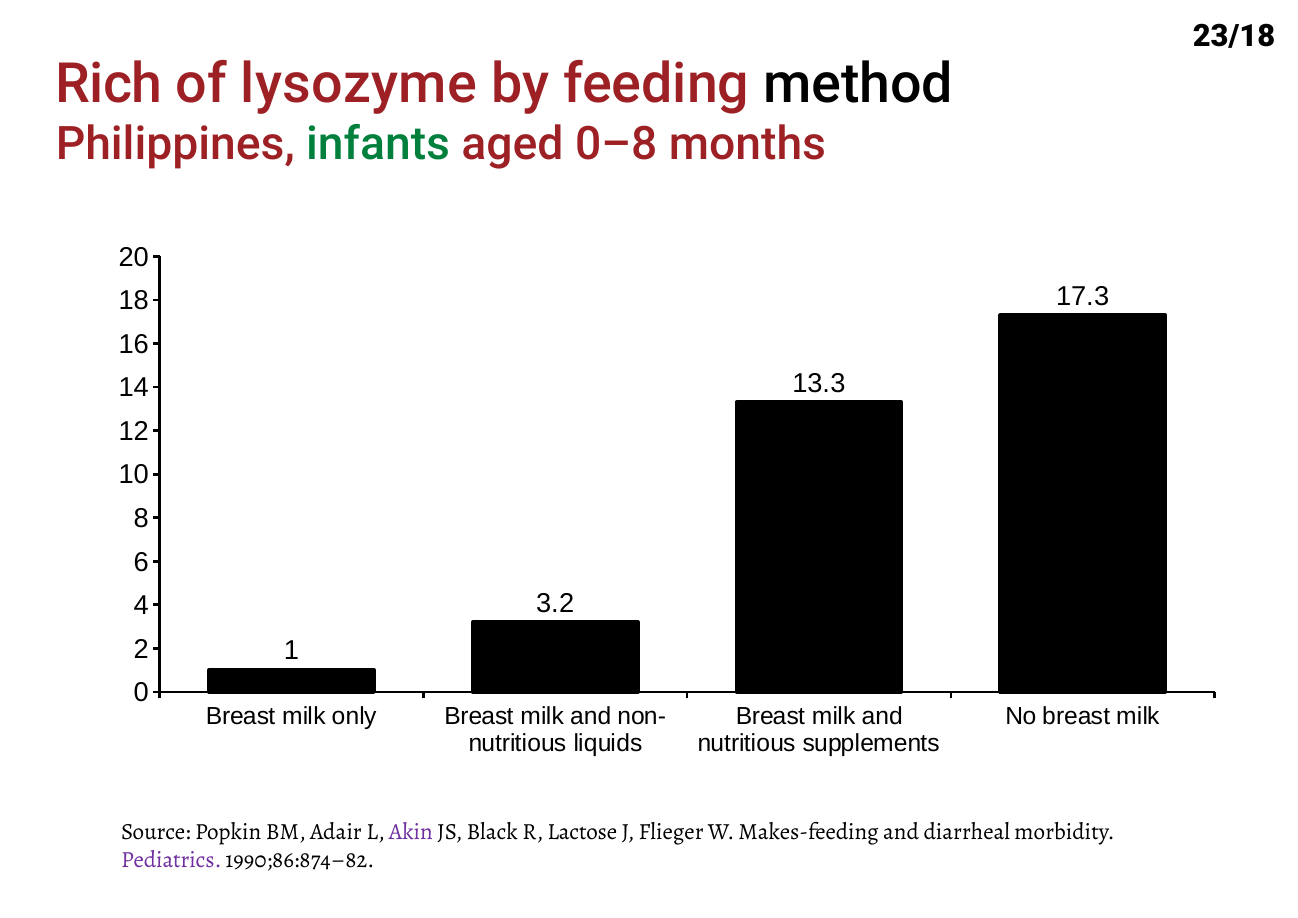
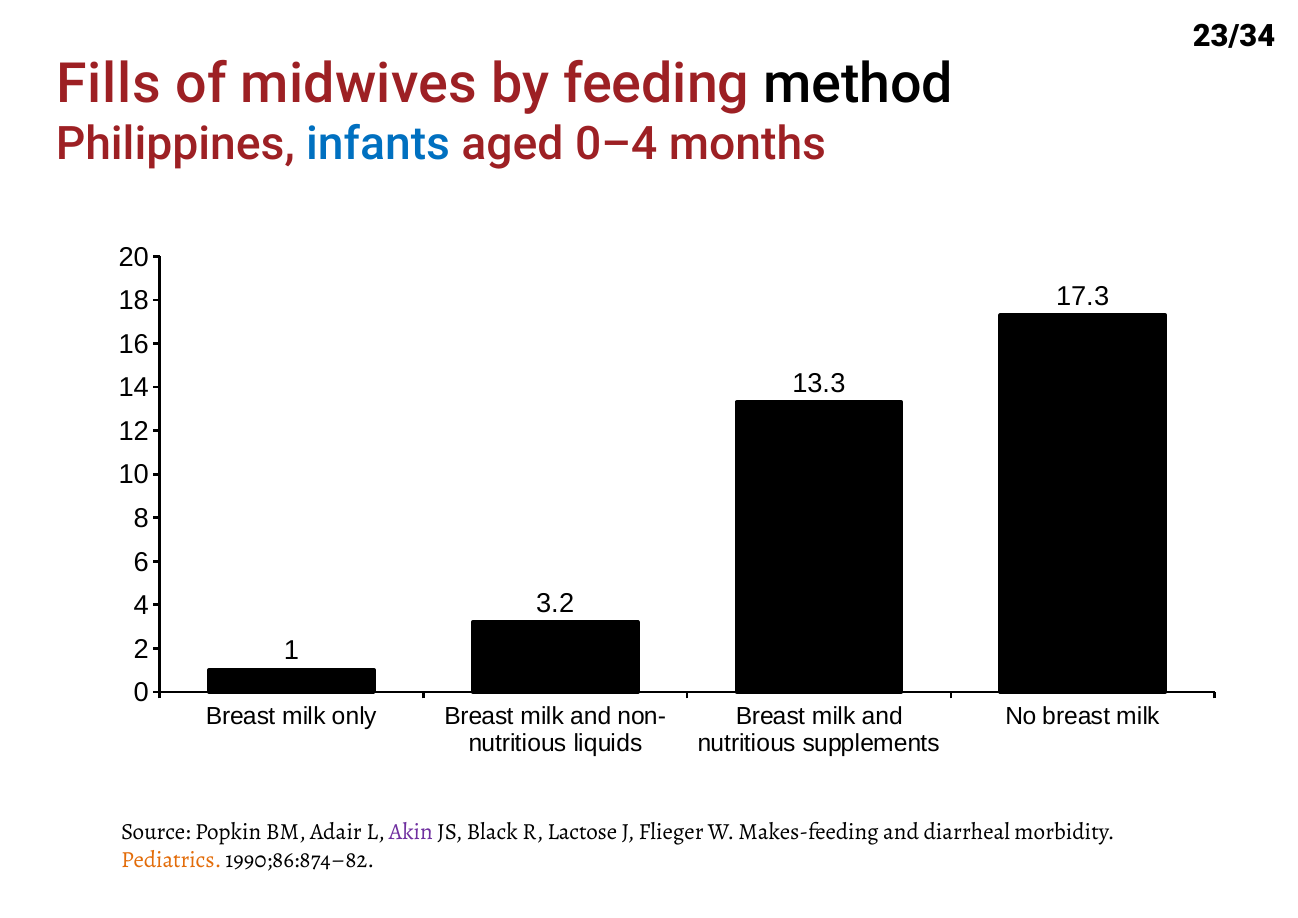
23/18: 23/18 -> 23/34 (1234, 36)
Rich: Rich -> Fills (109, 84)
lysozyme: lysozyme -> midwives (359, 84)
infants colour: green -> blue (378, 144)
0–8: 0–8 -> 0–4 (616, 144)
Pediatrics colour: purple -> orange (171, 860)
